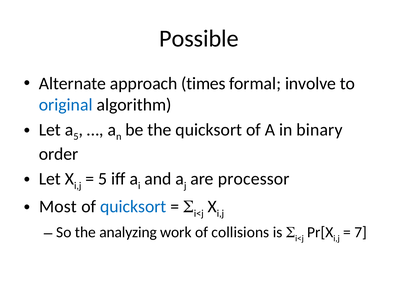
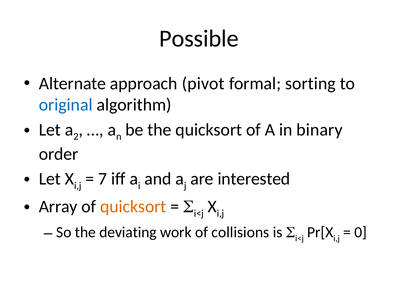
times: times -> pivot (203, 83)
involve: involve -> sorting (310, 83)
a 5: 5 -> 2 (76, 136)
5: 5 -> 7 (103, 178)
processor: processor -> interested (254, 178)
Most: Most -> Array (58, 206)
quicksort colour: blue -> orange (133, 206)
analyzing: analyzing -> deviating (128, 232)
7: 7 -> 0 (361, 232)
